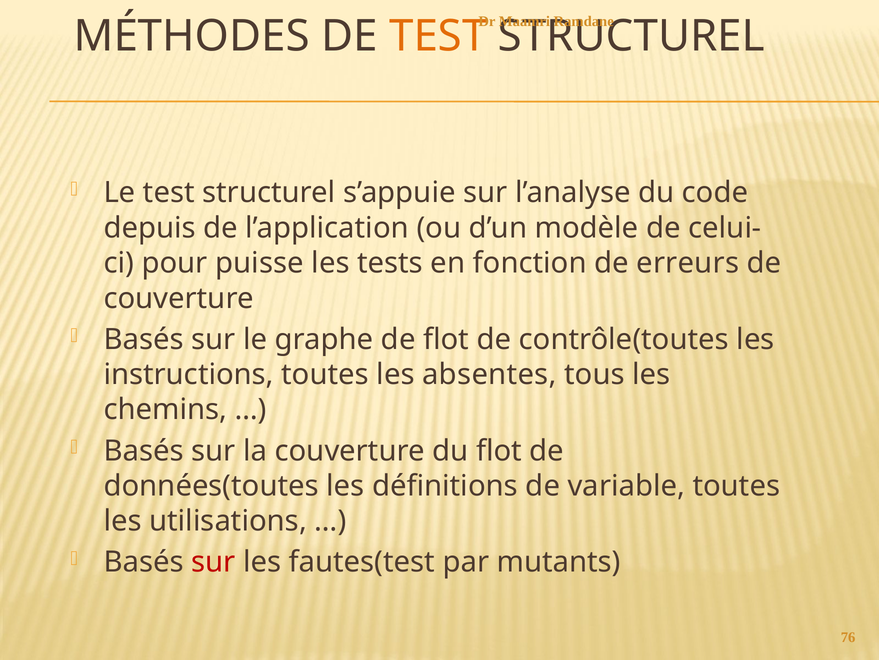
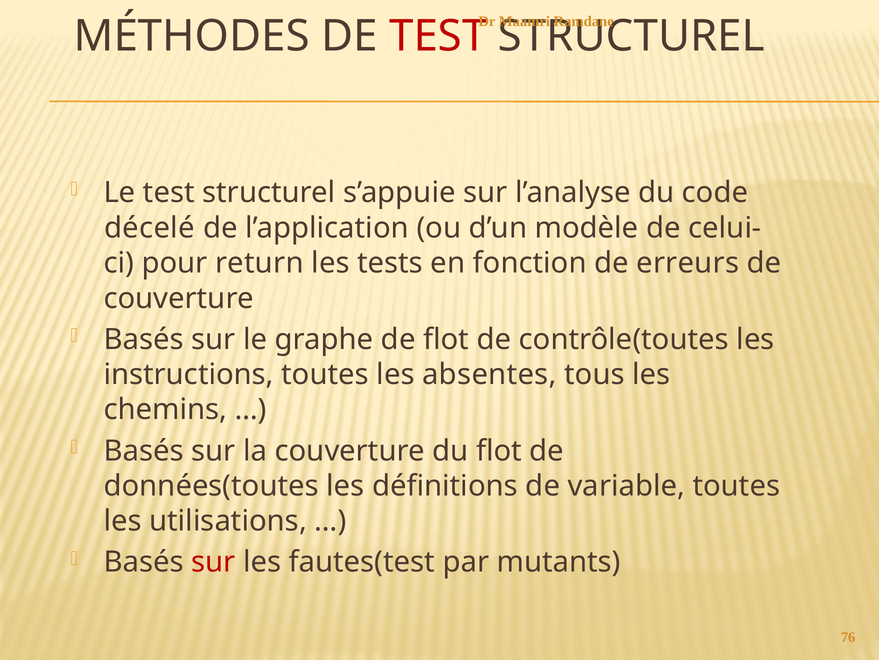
TEST colour: orange -> red (438, 36)
depuis: depuis -> décelé (149, 228)
puisse: puisse -> return (259, 263)
